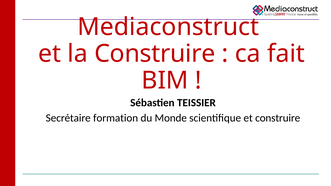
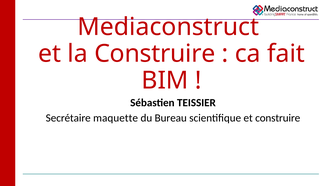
formation: formation -> maquette (116, 118)
Monde: Monde -> Bureau (171, 118)
